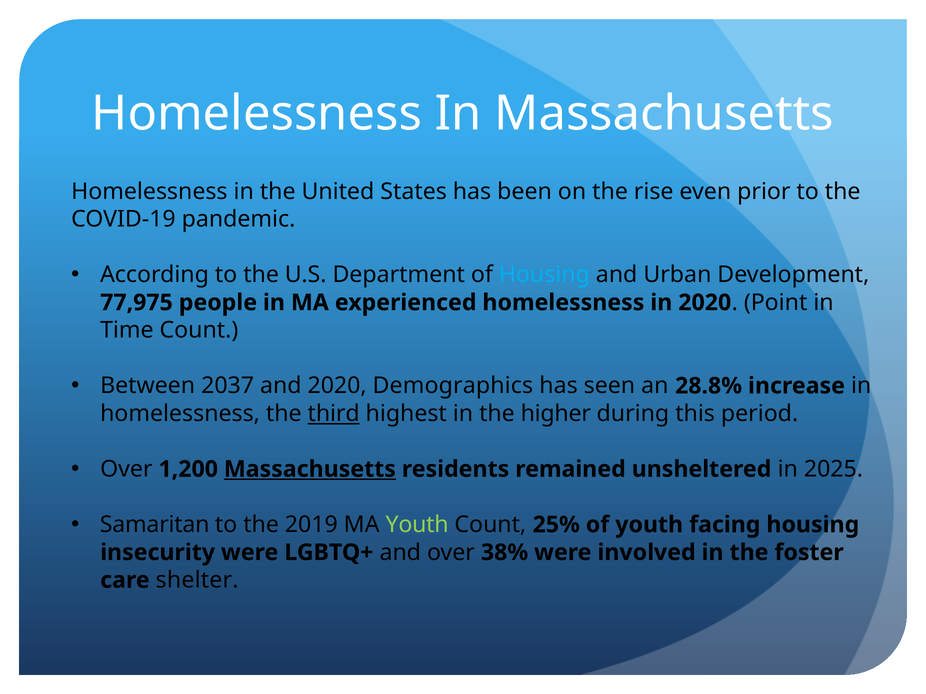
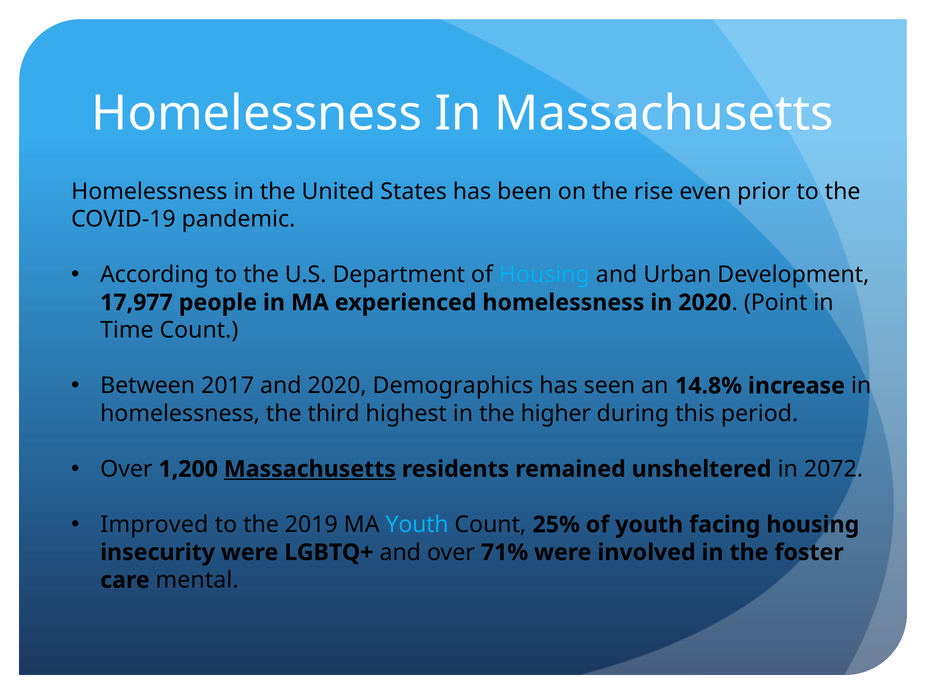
77,975: 77,975 -> 17,977 (136, 303)
2037: 2037 -> 2017 (228, 386)
28.8%: 28.8% -> 14.8% (709, 386)
third underline: present -> none (334, 414)
2025: 2025 -> 2072 (833, 469)
Samaritan: Samaritan -> Improved (154, 525)
Youth colour: light green -> light blue (417, 525)
38%: 38% -> 71% (505, 553)
shelter: shelter -> mental (197, 581)
